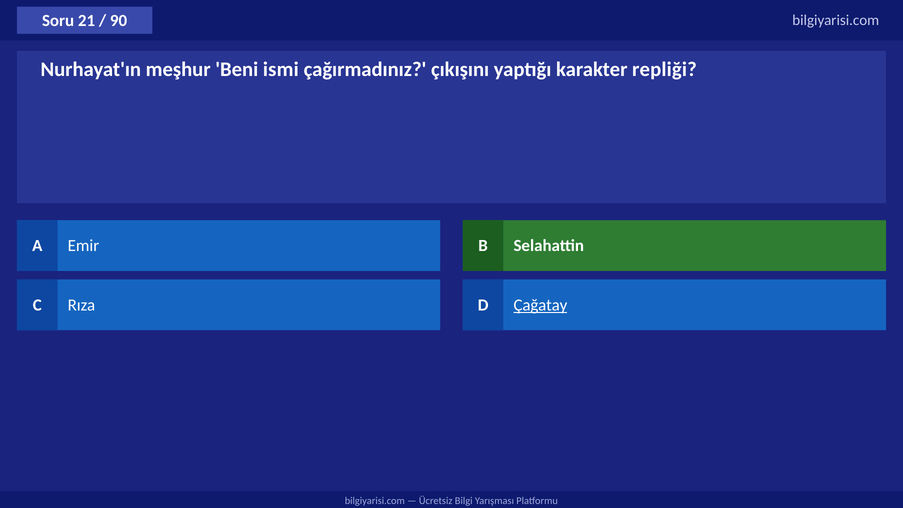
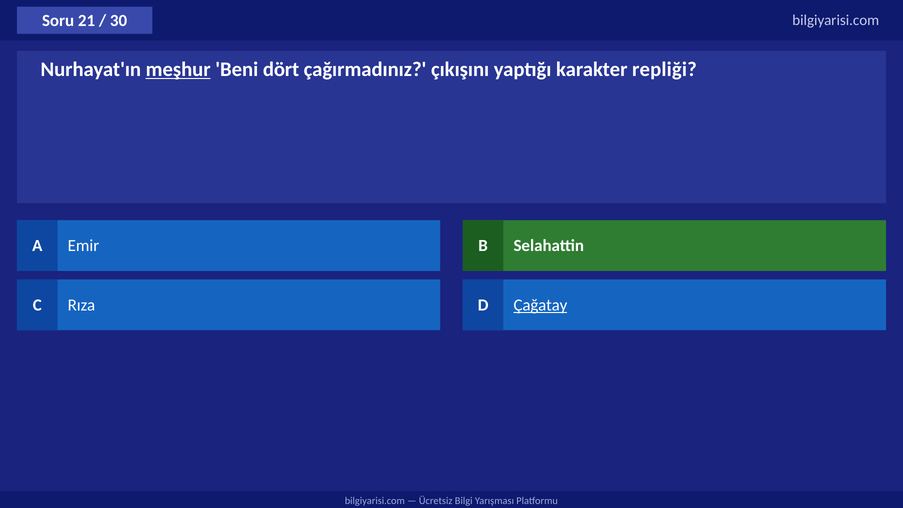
90: 90 -> 30 (119, 21)
meşhur underline: none -> present (178, 70)
ismi: ismi -> dört (281, 70)
